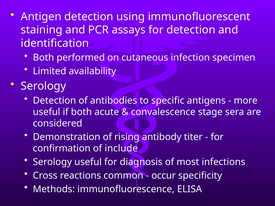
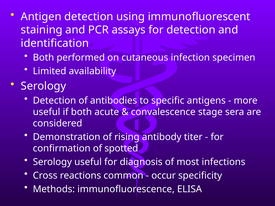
include: include -> spotted (121, 149)
